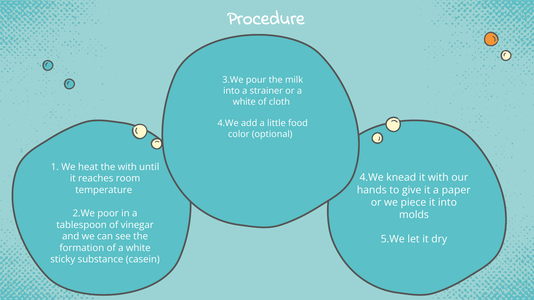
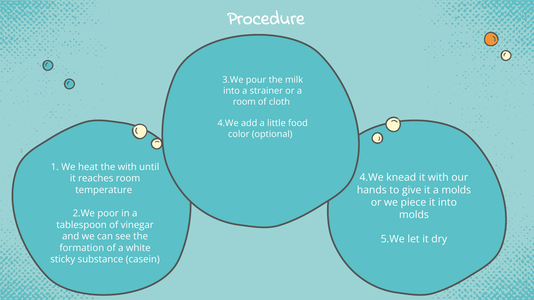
white: white -> room (244, 102)
a paper: paper -> molds (456, 190)
